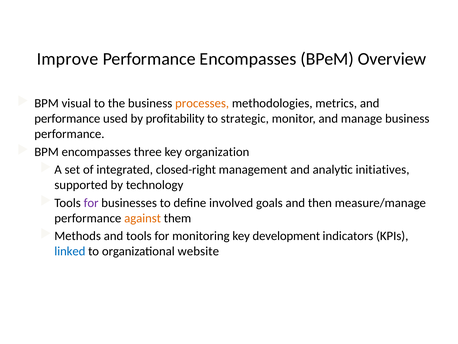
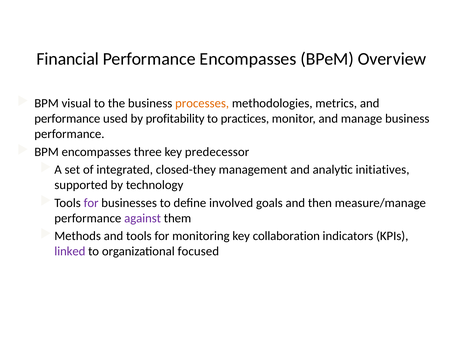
Improve: Improve -> Financial (68, 59)
strategic: strategic -> practices (245, 119)
organization: organization -> predecessor (217, 152)
closed-right: closed-right -> closed-they (186, 169)
against colour: orange -> purple (143, 218)
development: development -> collaboration (286, 236)
linked colour: blue -> purple (70, 251)
website: website -> focused (198, 251)
